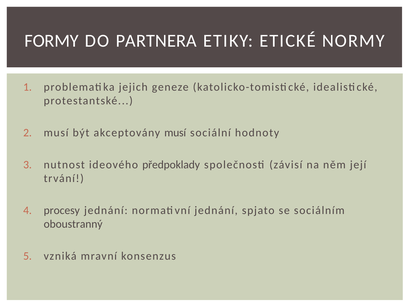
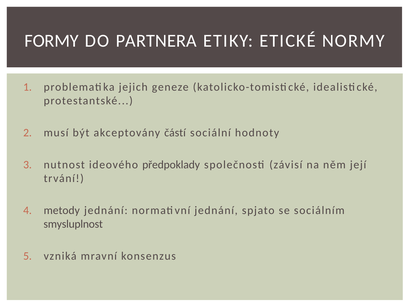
akceptovány musí: musí -> částí (175, 132)
procesy: procesy -> metody (62, 210)
oboustranný: oboustranný -> smysluplnost (73, 224)
